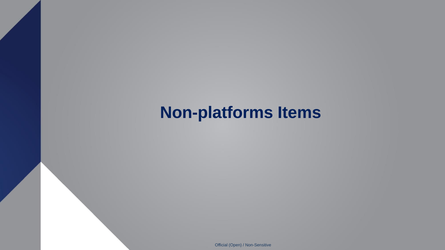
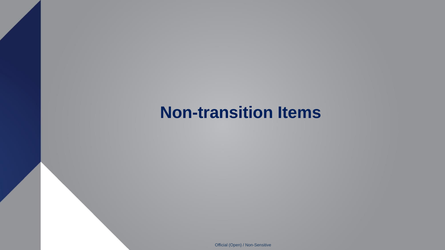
Non-platforms: Non-platforms -> Non-transition (217, 113)
